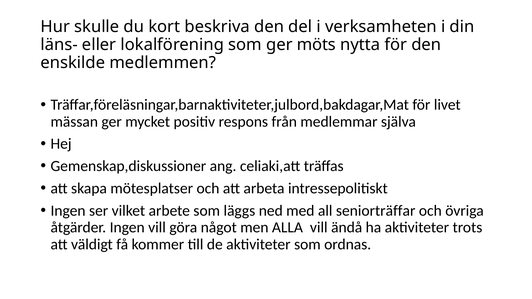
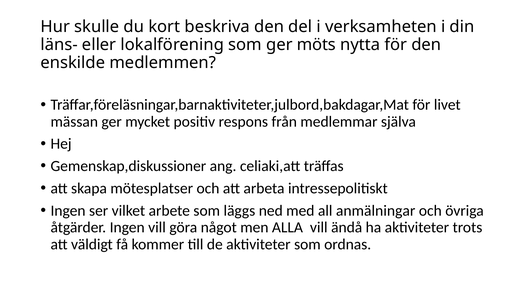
seniorträffar: seniorträffar -> anmälningar (376, 211)
